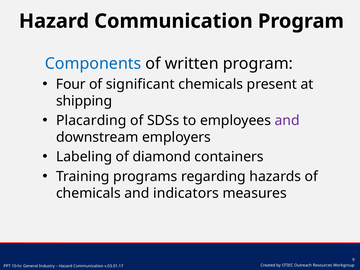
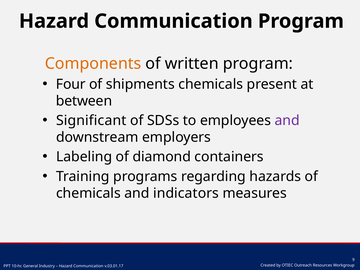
Components colour: blue -> orange (93, 64)
significant: significant -> shipments (140, 84)
shipping: shipping -> between (84, 101)
Placarding: Placarding -> Significant (91, 120)
